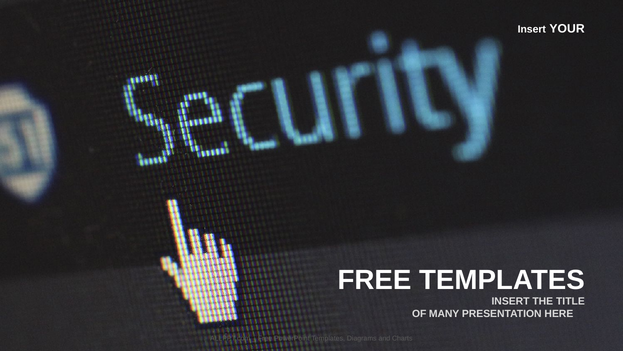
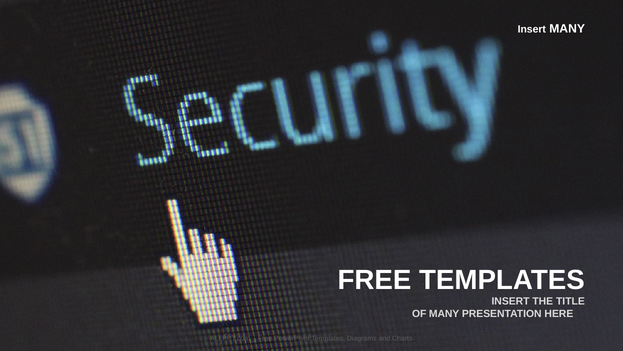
Insert YOUR: YOUR -> MANY (567, 29)
